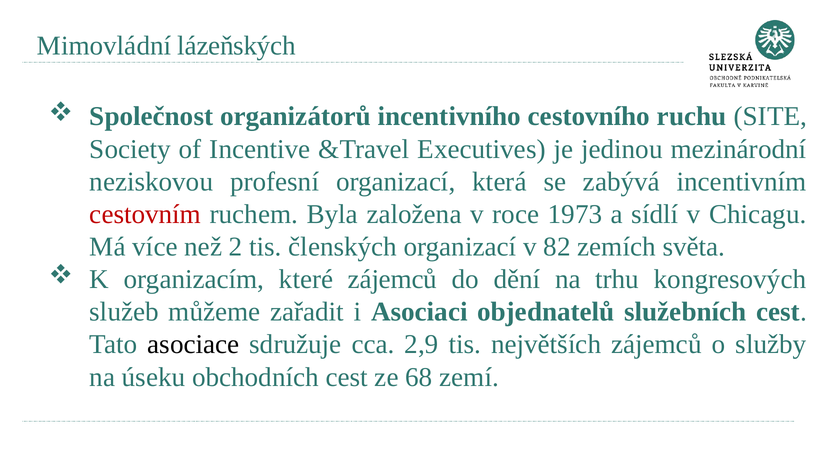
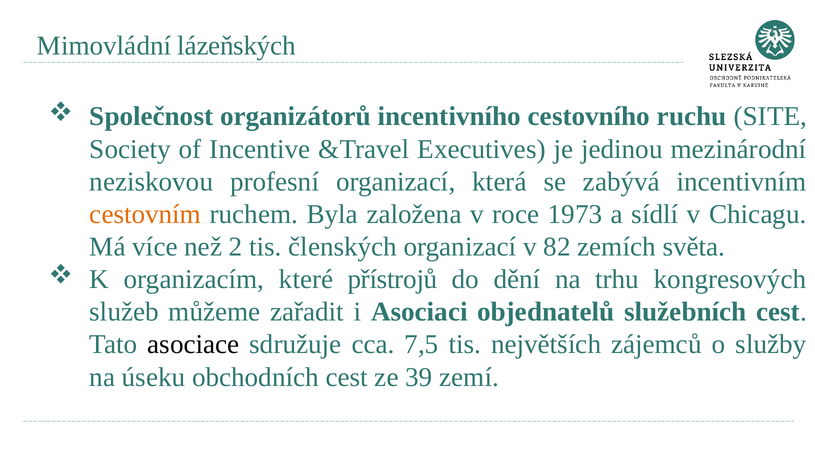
cestovním colour: red -> orange (145, 214)
které zájemců: zájemců -> přístrojů (392, 280)
2,9: 2,9 -> 7,5 (421, 345)
68: 68 -> 39 (419, 377)
